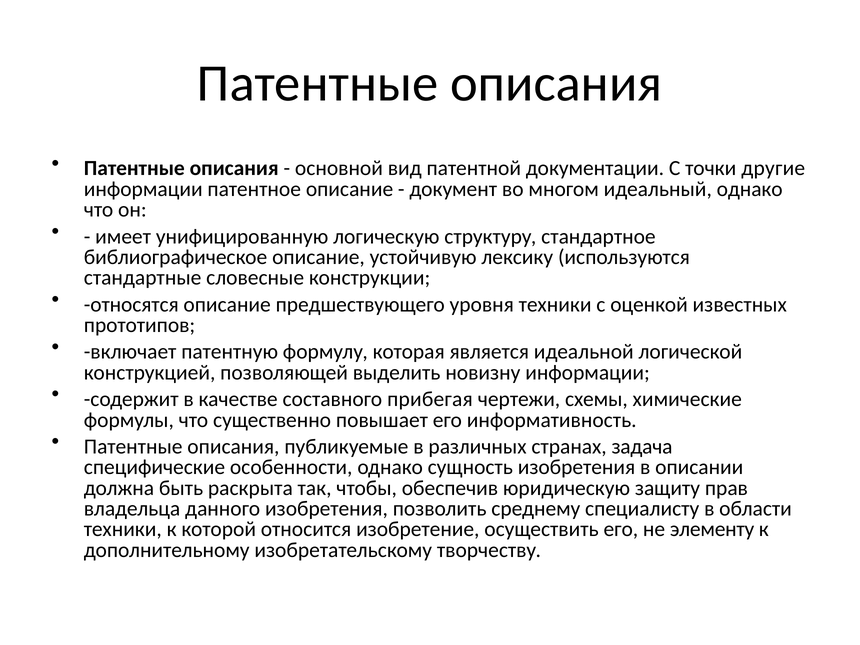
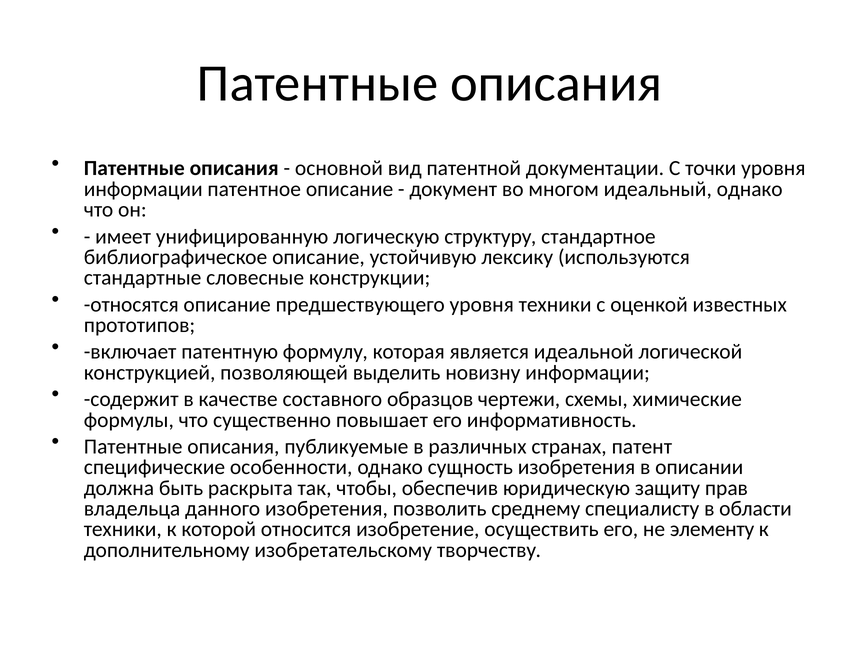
точки другие: другие -> уровня (773, 168)
прибегая: прибегая -> образцов (430, 399)
задача: задача -> патент (642, 447)
